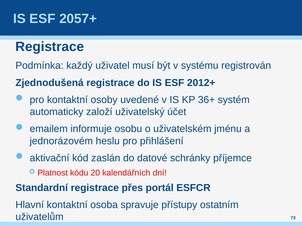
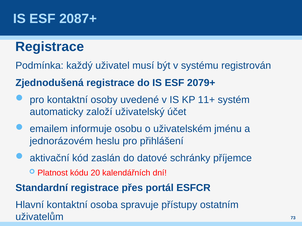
2057+: 2057+ -> 2087+ (78, 19)
2012+: 2012+ -> 2079+ (201, 83)
36+: 36+ -> 11+ (206, 100)
